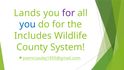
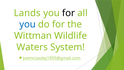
for colour: purple -> black (69, 13)
Includes: Includes -> Wittman (33, 36)
County: County -> Waters (32, 47)
